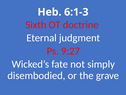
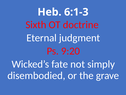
9:27: 9:27 -> 9:20 (70, 51)
